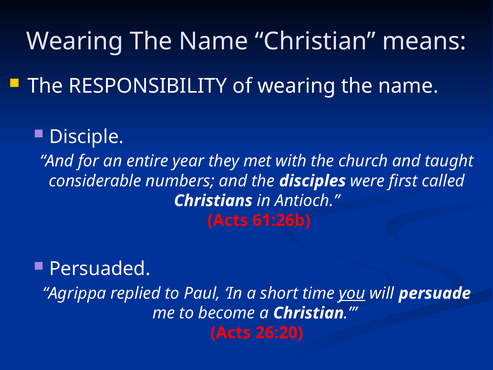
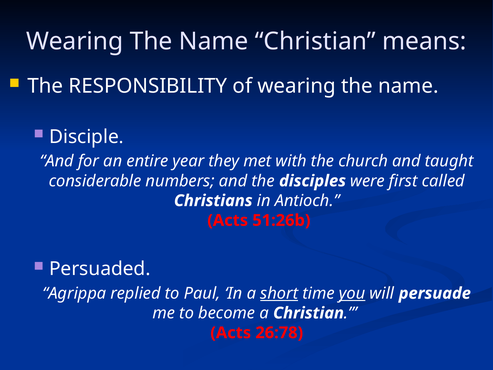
61:26b: 61:26b -> 51:26b (281, 220)
short underline: none -> present (279, 293)
26:20: 26:20 -> 26:78 (279, 333)
